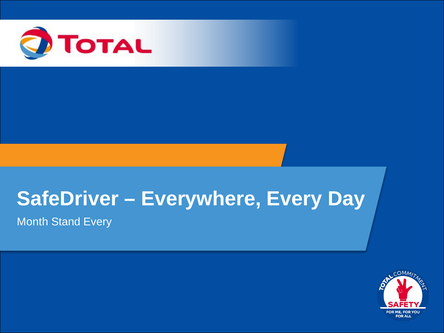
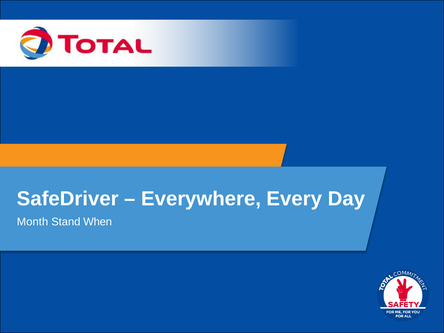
Stand Every: Every -> When (98, 222)
